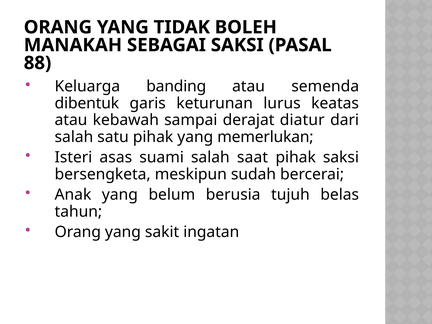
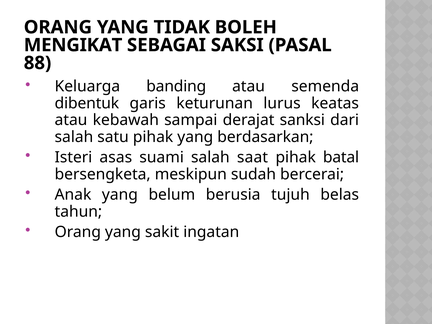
MANAKAH: MANAKAH -> MENGIKAT (73, 45)
diatur: diatur -> sanksi (302, 120)
memerlukan: memerlukan -> berdasarkan (265, 137)
pihak saksi: saksi -> batal (341, 157)
